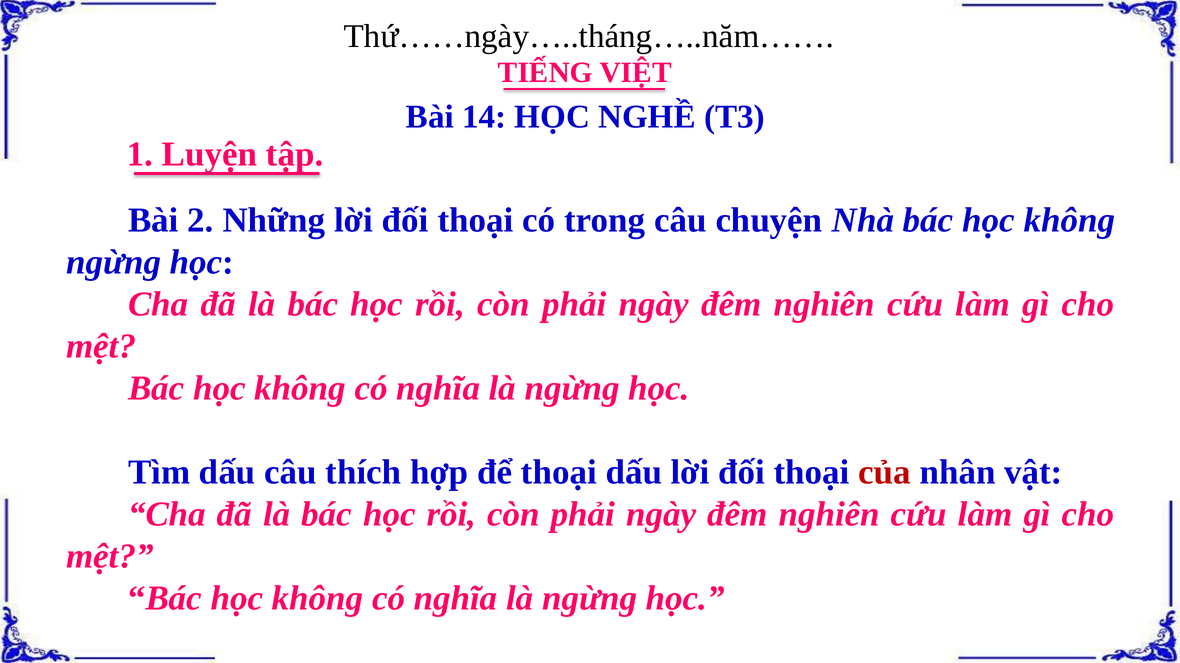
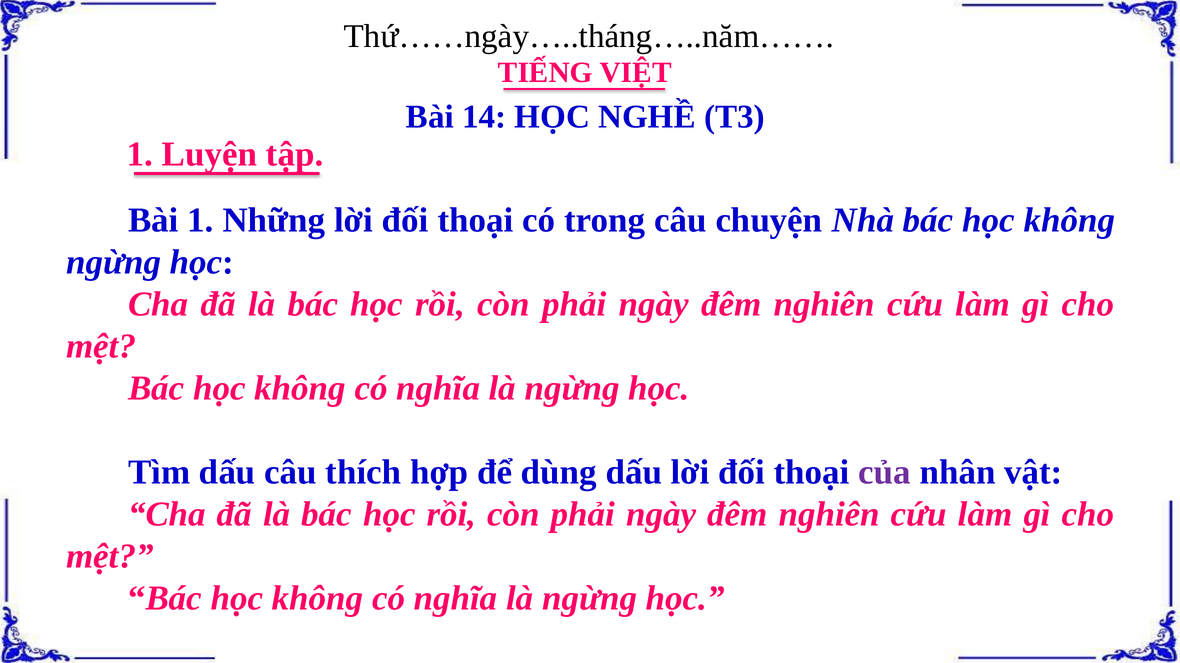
Bài 2: 2 -> 1 (201, 220)
để thoại: thoại -> dùng (559, 472)
của colour: red -> purple (885, 472)
